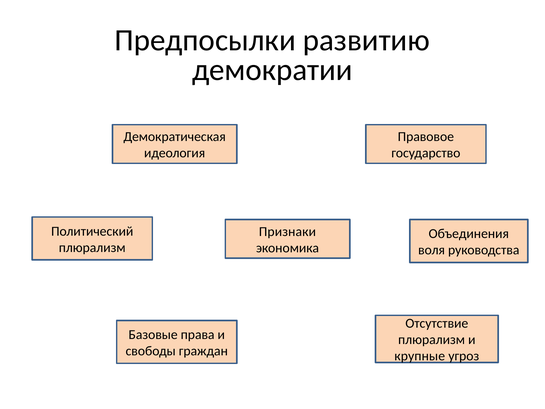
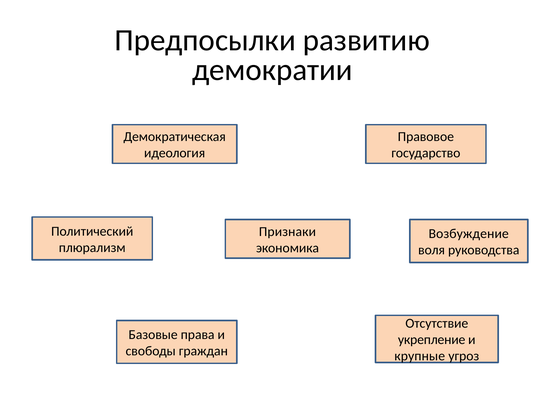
Объединения: Объединения -> Возбуждение (469, 234)
плюрализм: плюрализм -> укрепление (432, 340)
